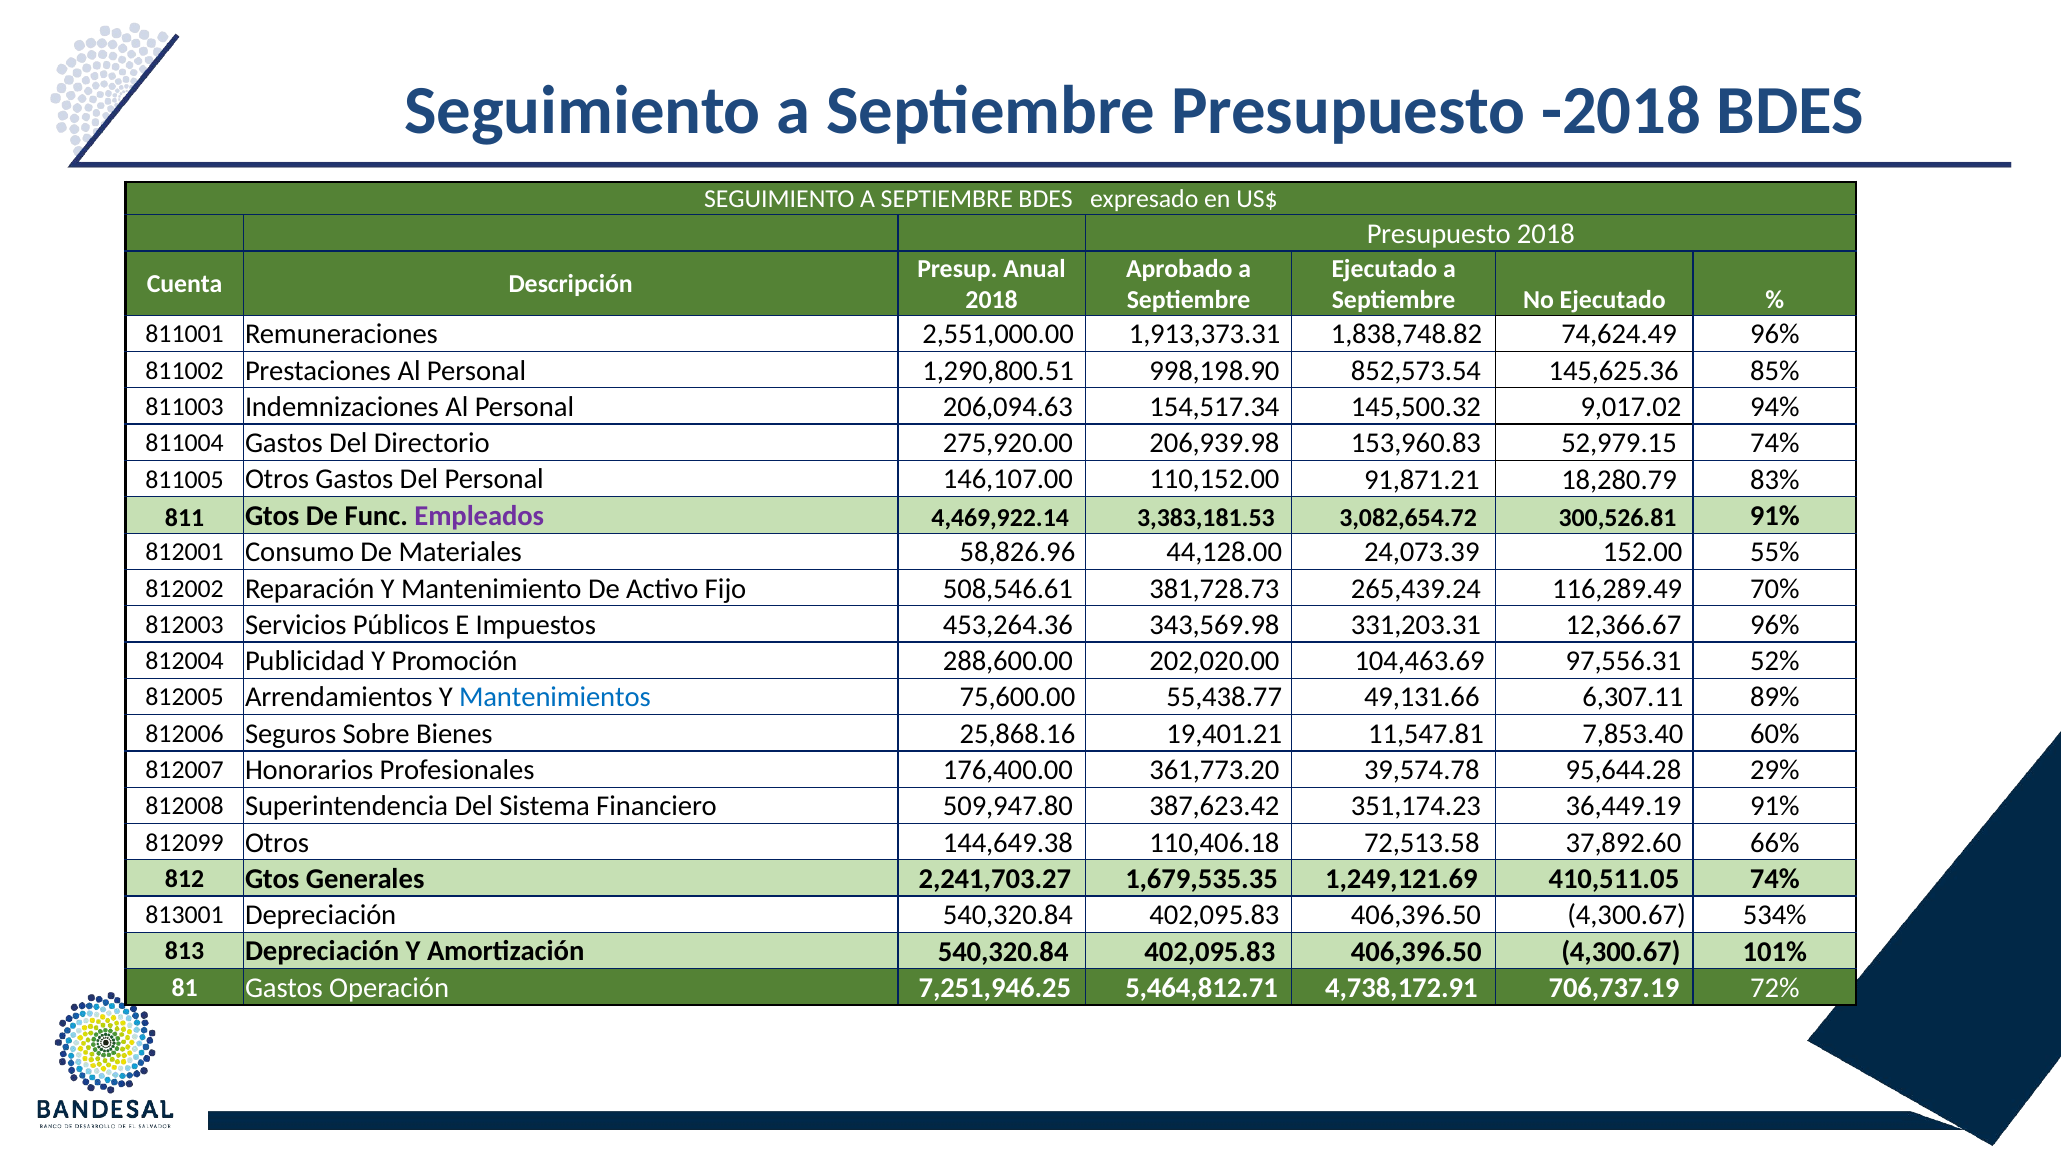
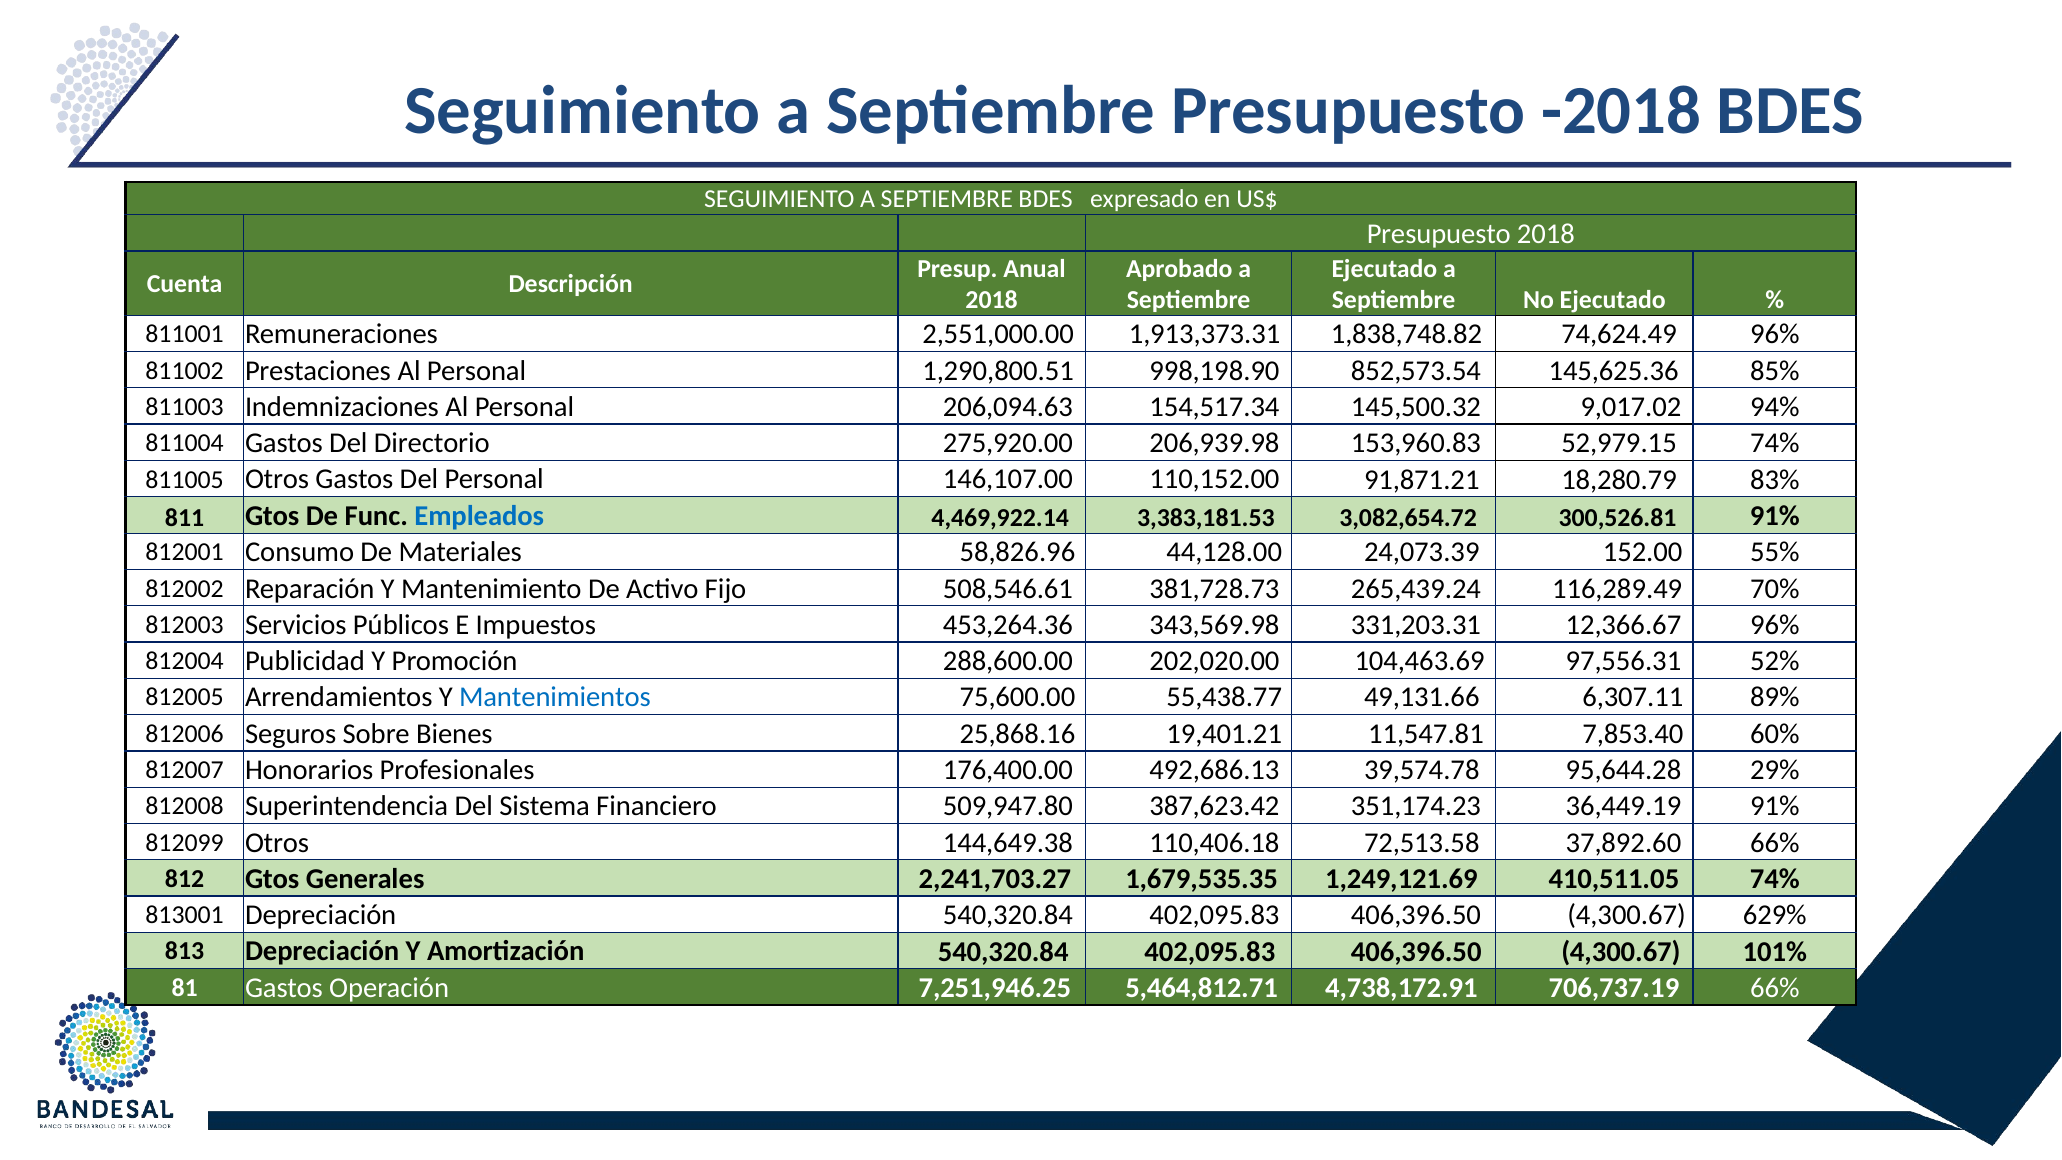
Empleados colour: purple -> blue (479, 516)
361,773.20: 361,773.20 -> 492,686.13 (1214, 770)
534%: 534% -> 629% (1775, 915)
706,737.19 72%: 72% -> 66% (1775, 988)
